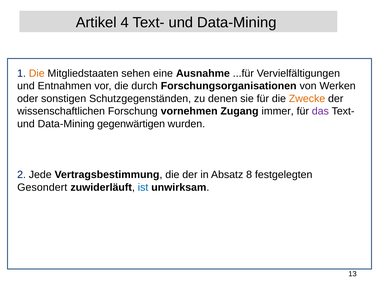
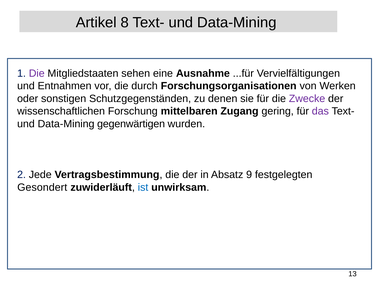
4: 4 -> 8 (125, 23)
Die colour: orange -> purple (37, 73)
Zwecke colour: orange -> purple (307, 99)
vornehmen: vornehmen -> mittelbaren (189, 111)
immer: immer -> gering (278, 111)
8: 8 -> 9 (249, 175)
